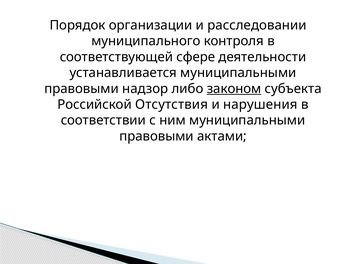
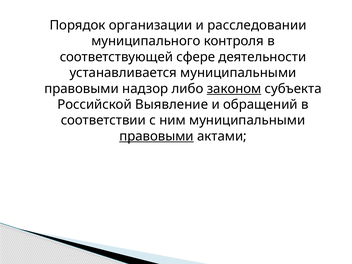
Отсутствия: Отсутствия -> Выявление (172, 105)
нарушения: нарушения -> обращений (260, 105)
правовыми underline: none -> present (156, 136)
